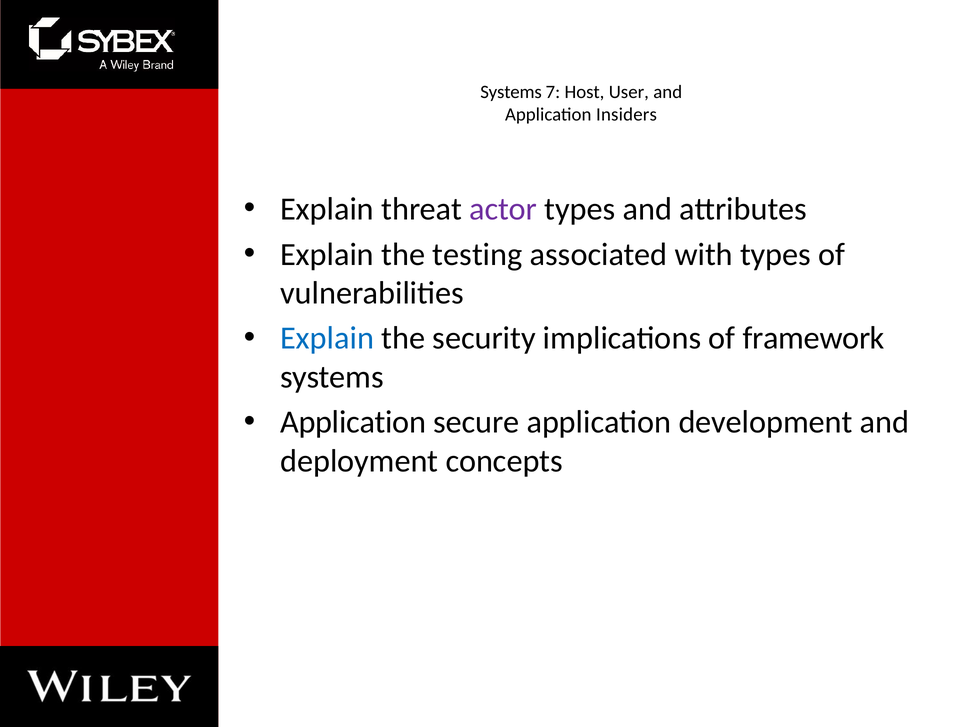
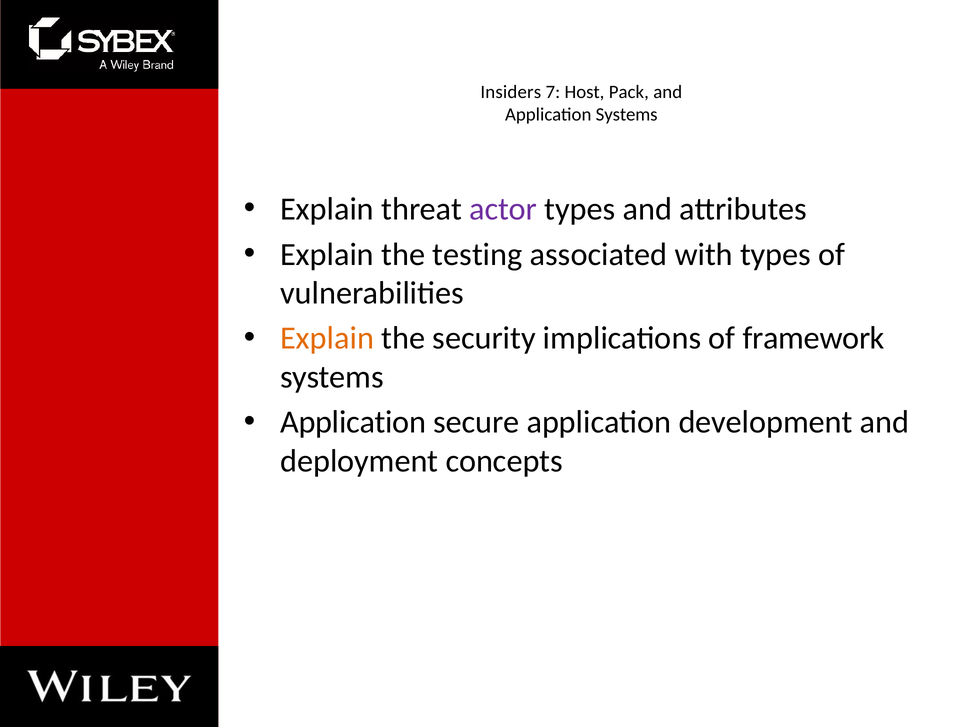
Systems: Systems -> Insiders (511, 92)
User: User -> Pack (629, 92)
Application Insiders: Insiders -> Systems (627, 114)
Explain colour: blue -> orange (327, 338)
